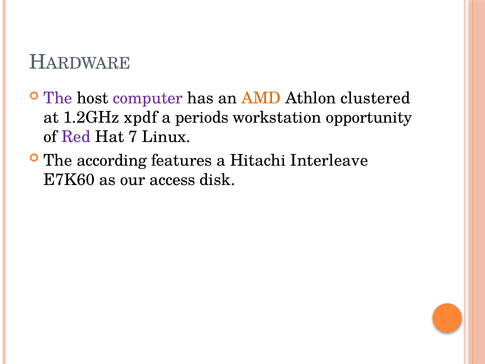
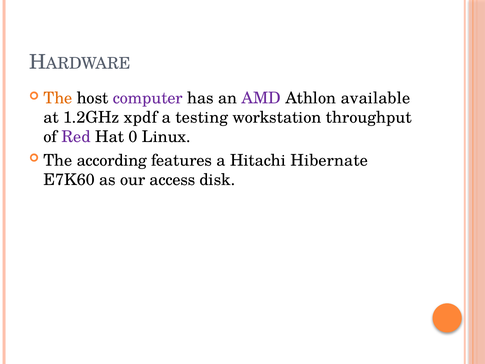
The colour: purple -> orange (58, 98)
AMD colour: orange -> purple (261, 98)
clustered: clustered -> available (375, 98)
periods: periods -> testing (202, 117)
opportunity: opportunity -> throughput (369, 117)
7: 7 -> 0 (133, 137)
Interleave: Interleave -> Hibernate (329, 160)
